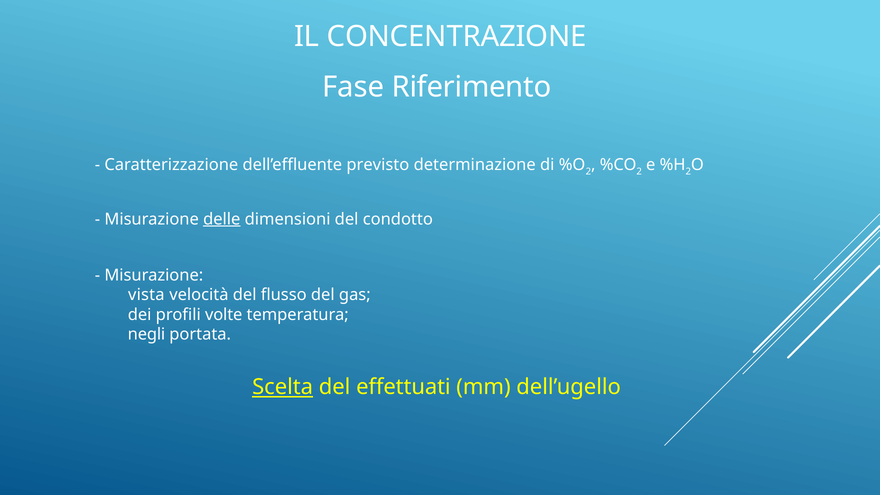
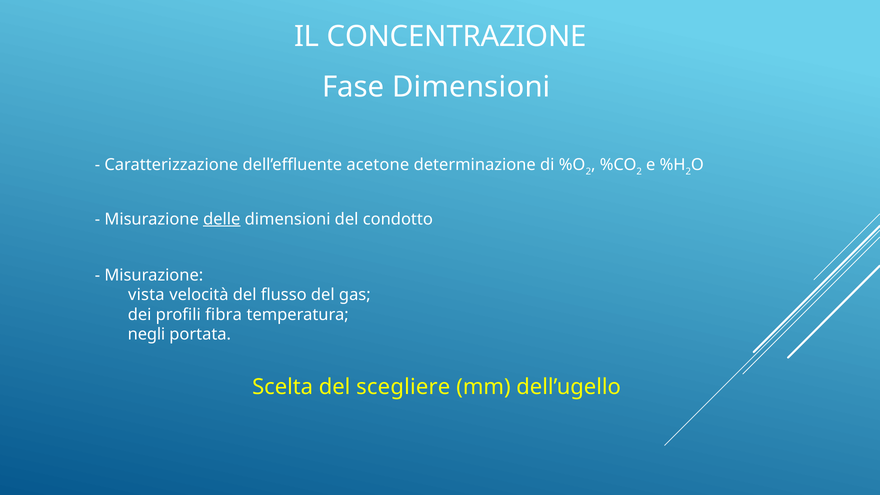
Fase Riferimento: Riferimento -> Dimensioni (471, 87)
previsto: previsto -> acetone (378, 165)
volte: volte -> fibra (224, 315)
Scelta underline: present -> none (283, 387)
effettuati: effettuati -> scegliere (403, 387)
